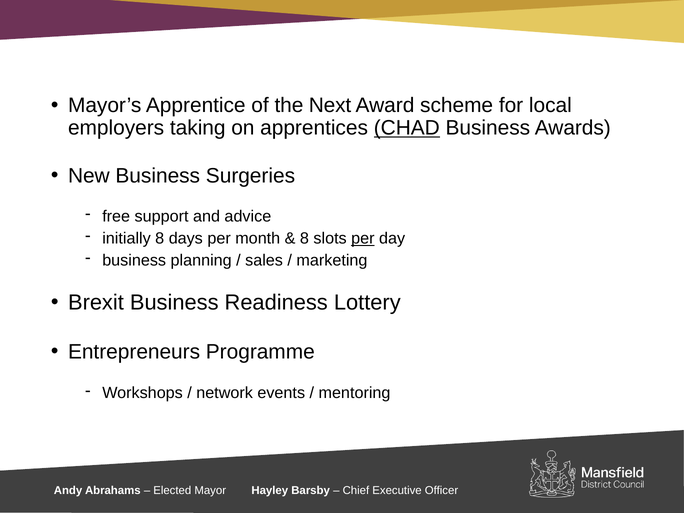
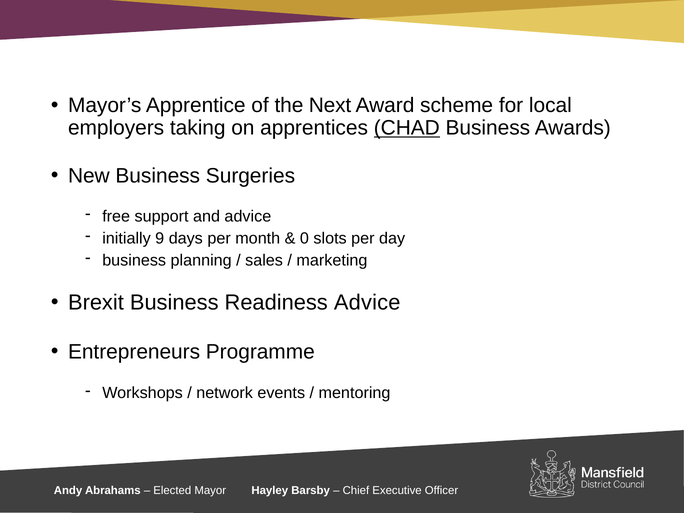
initially 8: 8 -> 9 (160, 238)
8: 8 -> 0 (304, 238)
per underline: present -> none (363, 238)
Readiness Lottery: Lottery -> Advice (367, 302)
